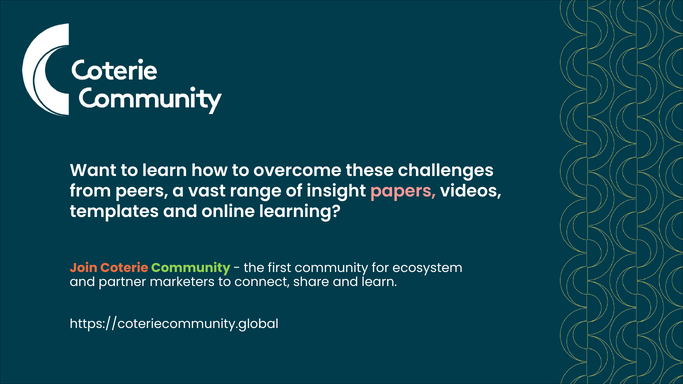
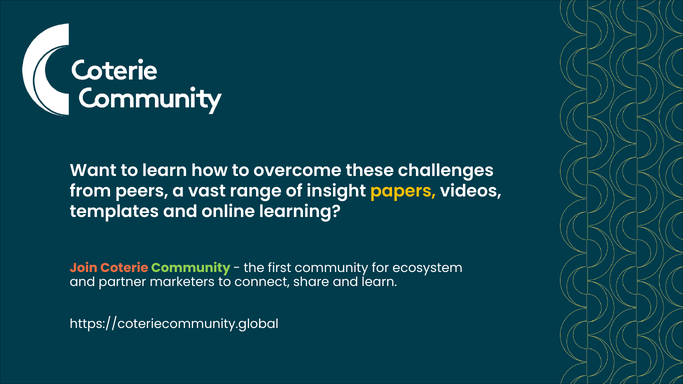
papers colour: pink -> yellow (403, 191)
